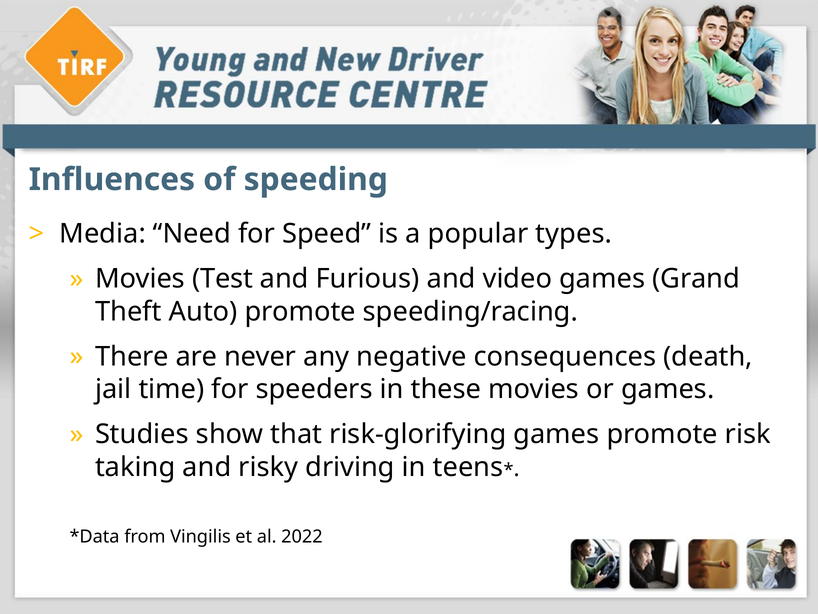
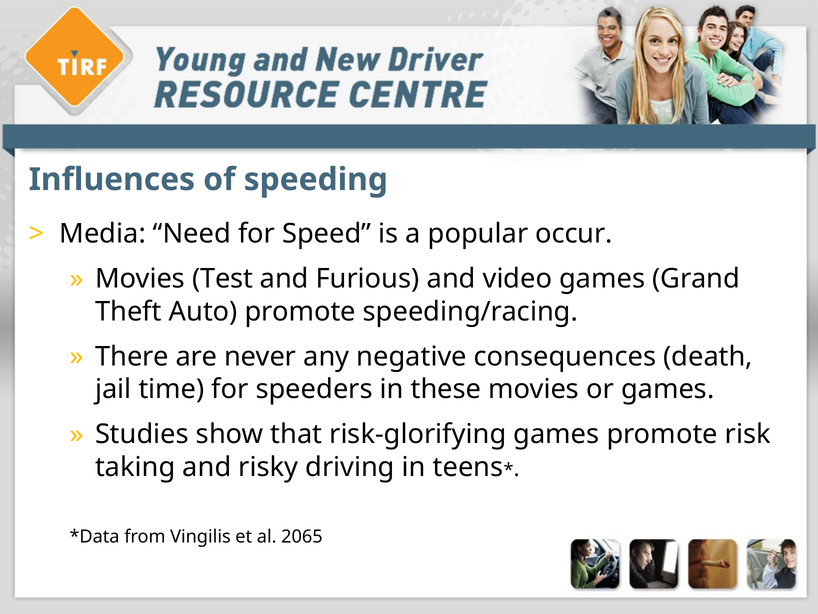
types: types -> occur (574, 234)
2022: 2022 -> 2065 (302, 536)
